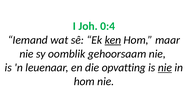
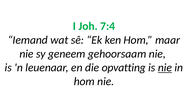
0:4: 0:4 -> 7:4 (108, 26)
ken underline: present -> none (113, 40)
oomblik: oomblik -> geneem (67, 54)
